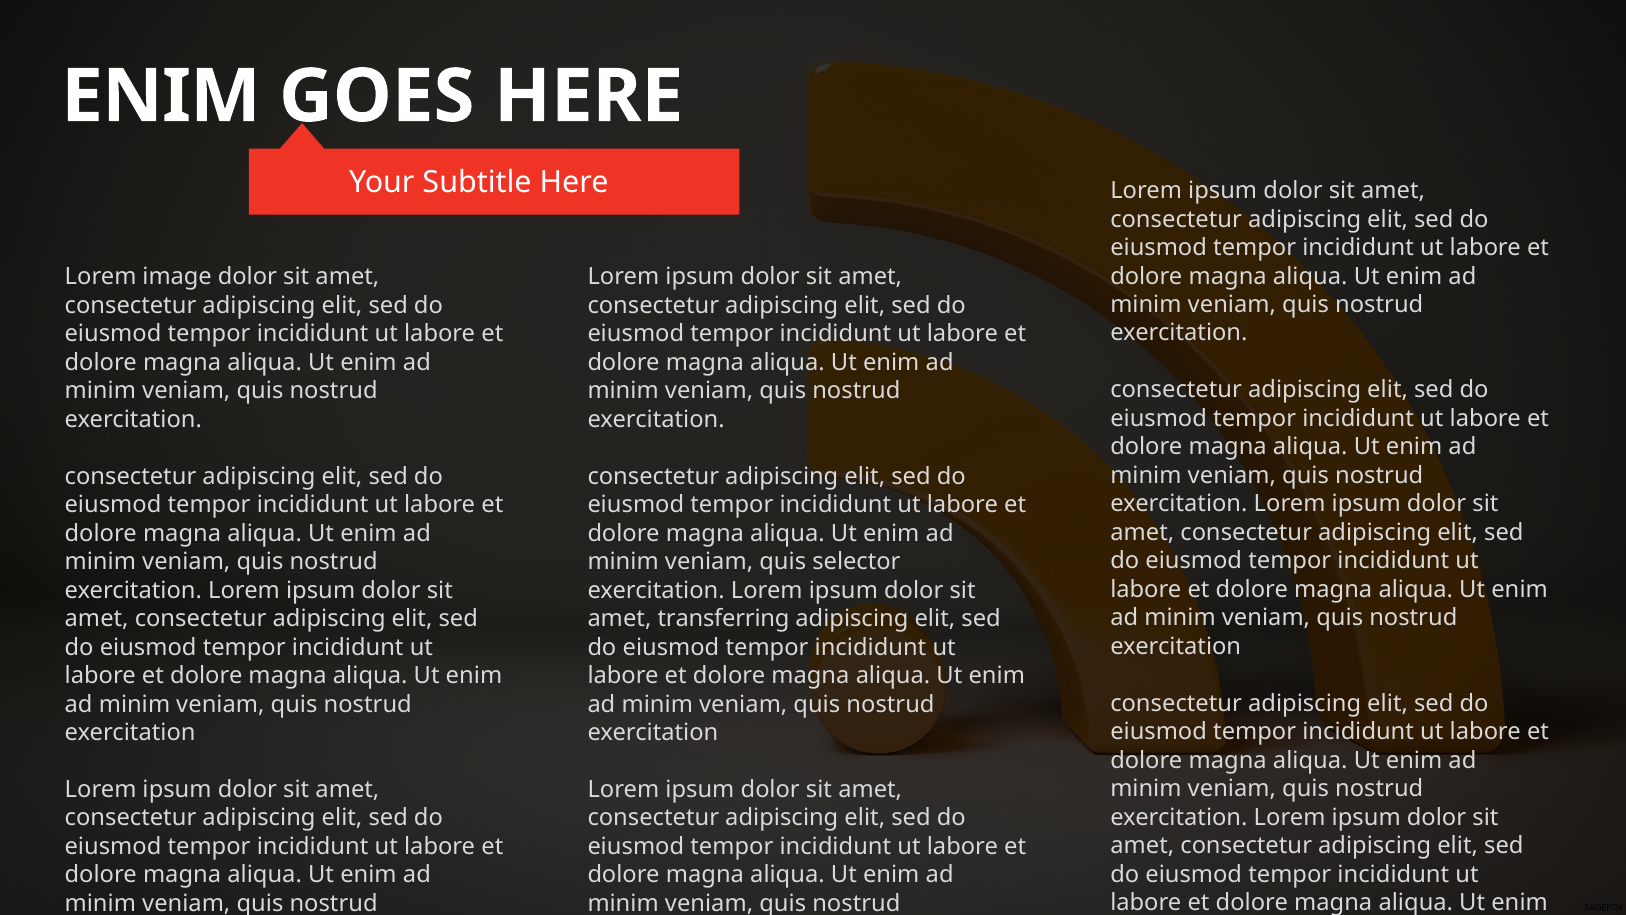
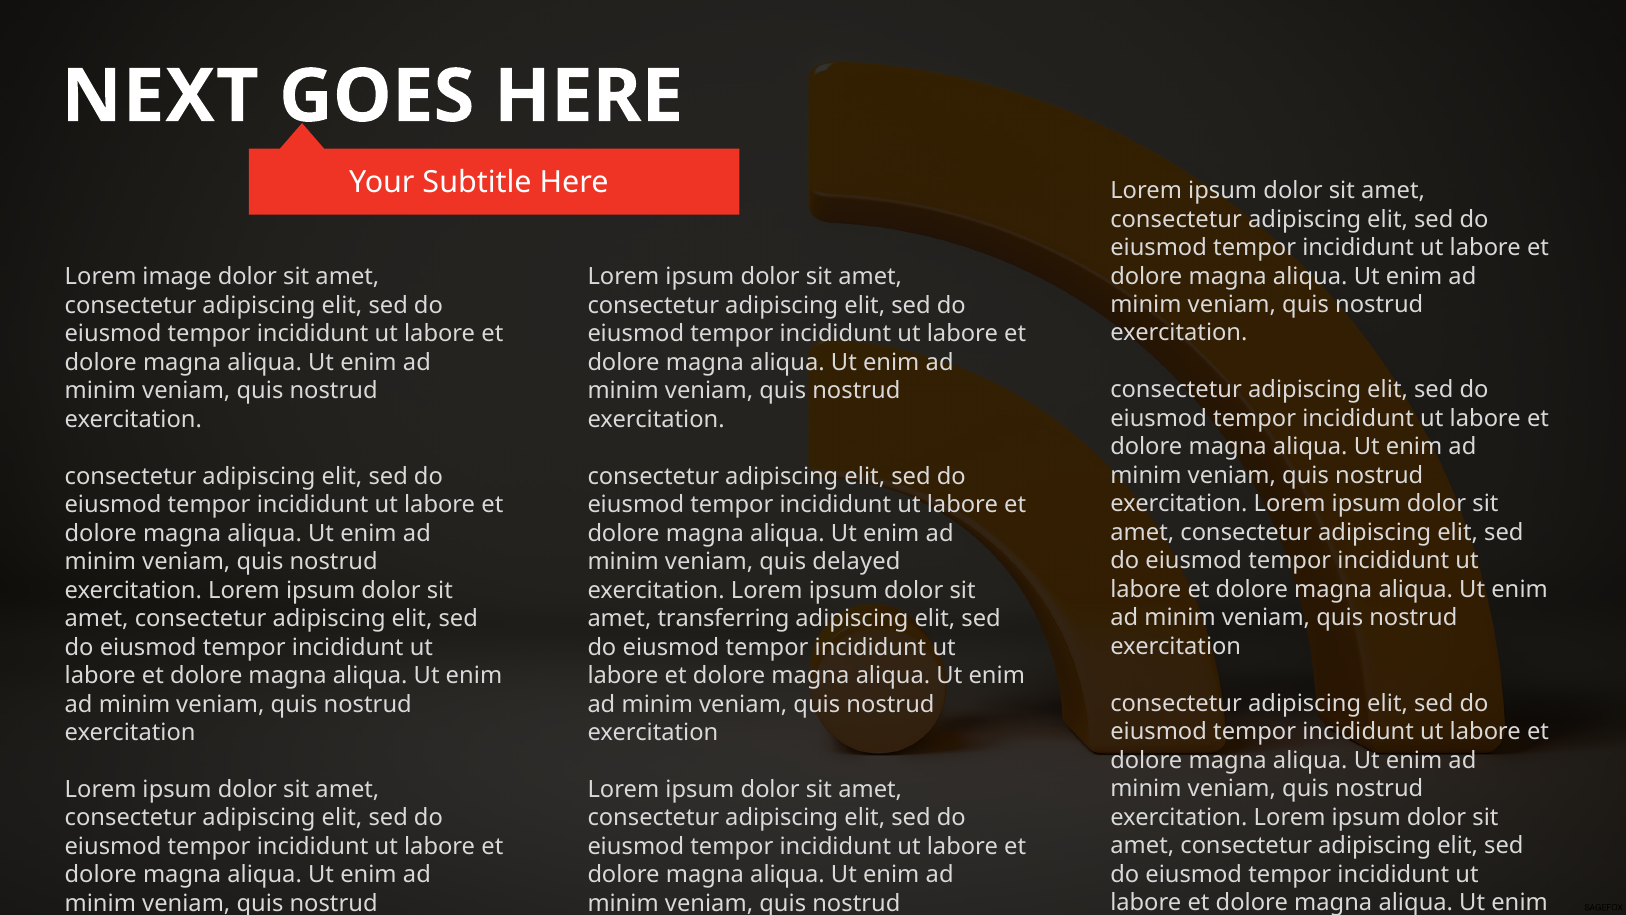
ENIM: ENIM -> NEXT (160, 96)
selector: selector -> delayed (856, 562)
